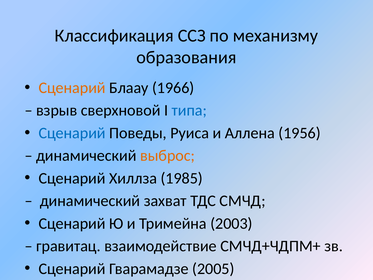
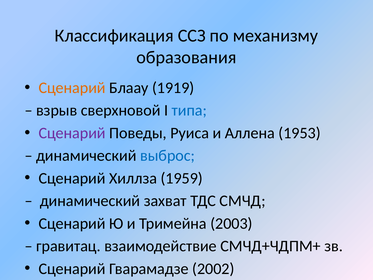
1966: 1966 -> 1919 (173, 88)
Сценарий colour: blue -> purple (72, 133)
1956: 1956 -> 1953 (300, 133)
выброс colour: orange -> blue (168, 156)
1985: 1985 -> 1959 (182, 178)
2005: 2005 -> 2002 (213, 269)
